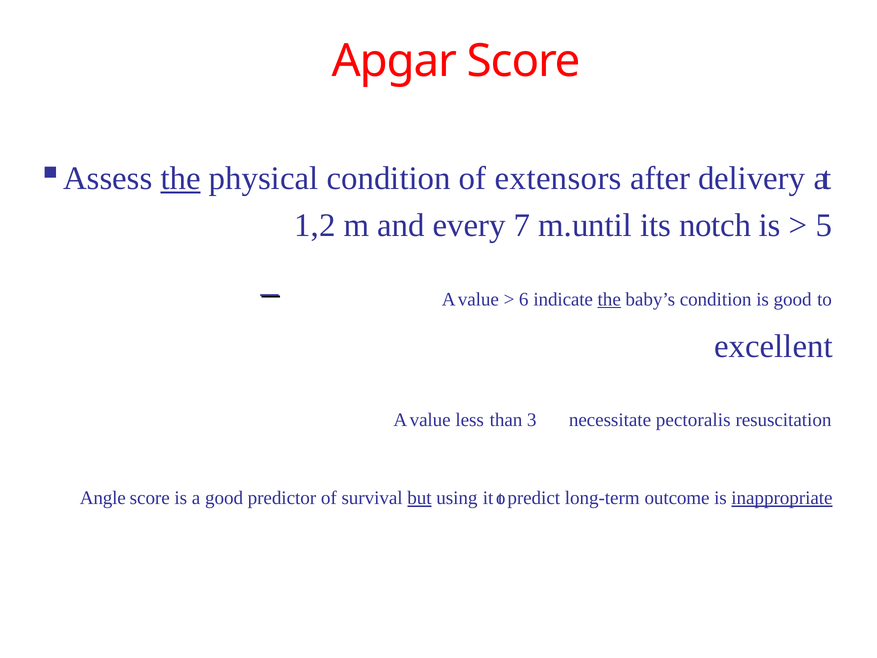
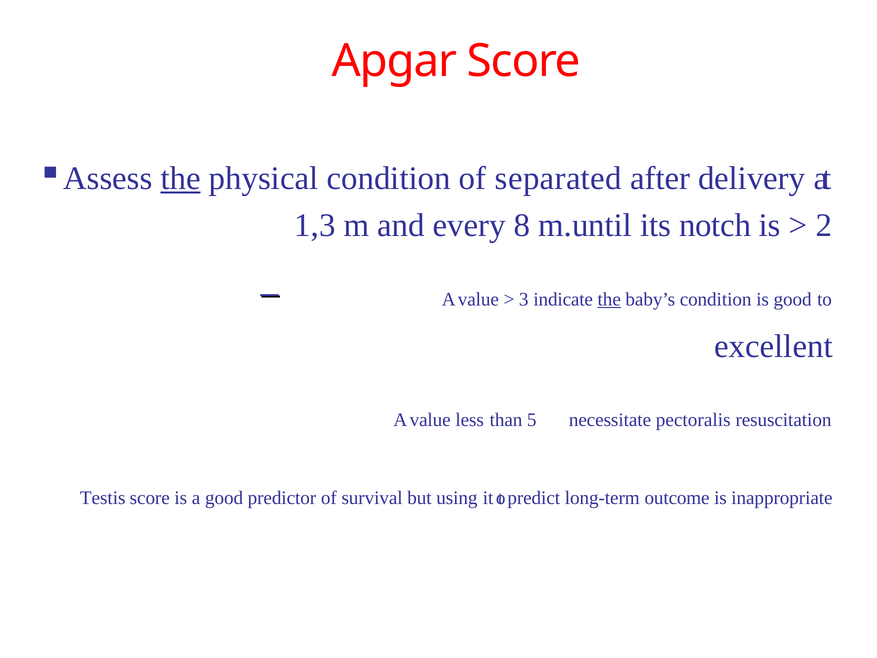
extensors: extensors -> separated (558, 178)
1,2: 1,2 -> 1,3 (315, 225)
7: 7 -> 8 (522, 225)
5: 5 -> 2 (824, 225)
6: 6 -> 3 (524, 299)
3: 3 -> 5 (532, 420)
Angle: Angle -> Testis (103, 498)
but underline: present -> none (419, 498)
inappropriate underline: present -> none (782, 498)
